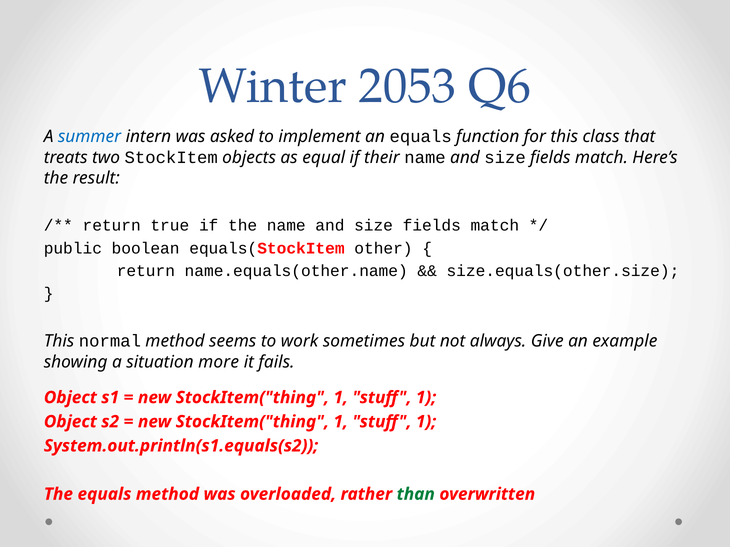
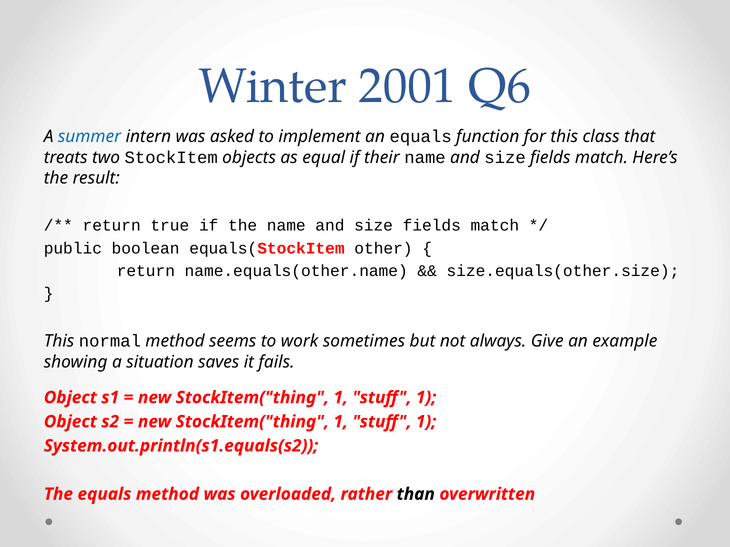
2053: 2053 -> 2001 (408, 86)
more: more -> saves (219, 362)
than colour: green -> black (416, 495)
